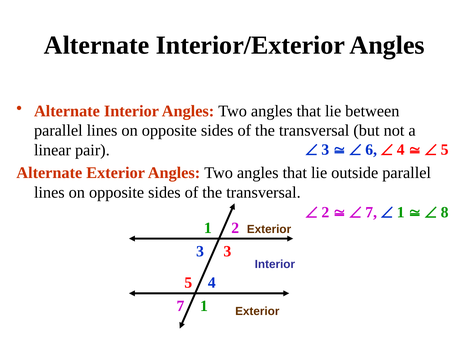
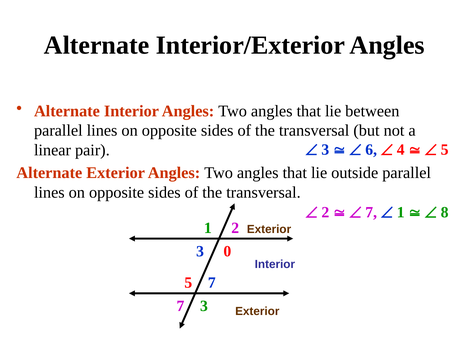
3 3: 3 -> 0 (227, 251)
5 4: 4 -> 7 (212, 282)
7 1: 1 -> 3 (204, 306)
